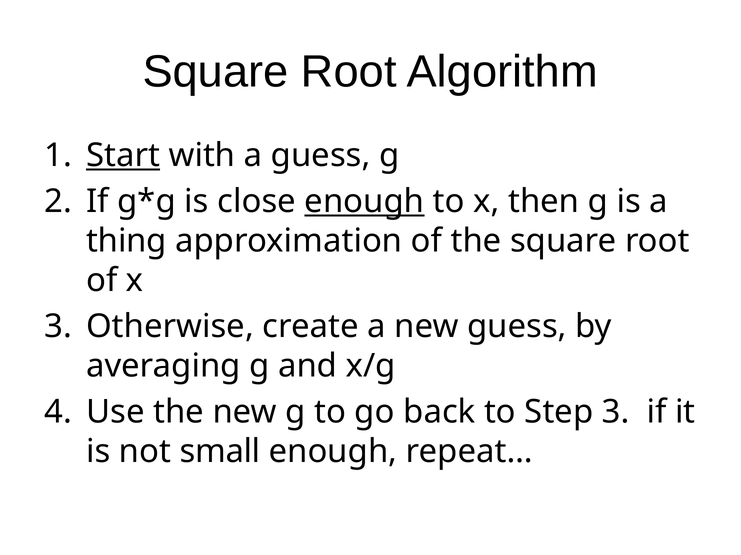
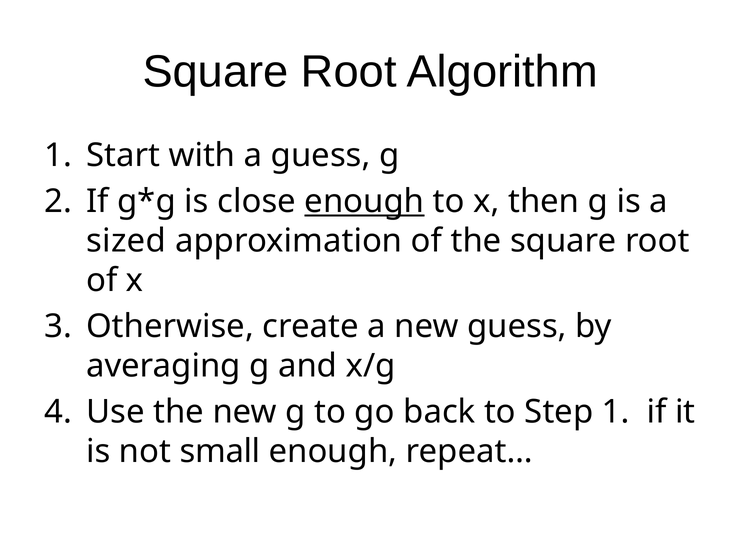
Start underline: present -> none (123, 155)
thing: thing -> sized (126, 241)
Step 3: 3 -> 1 (616, 413)
